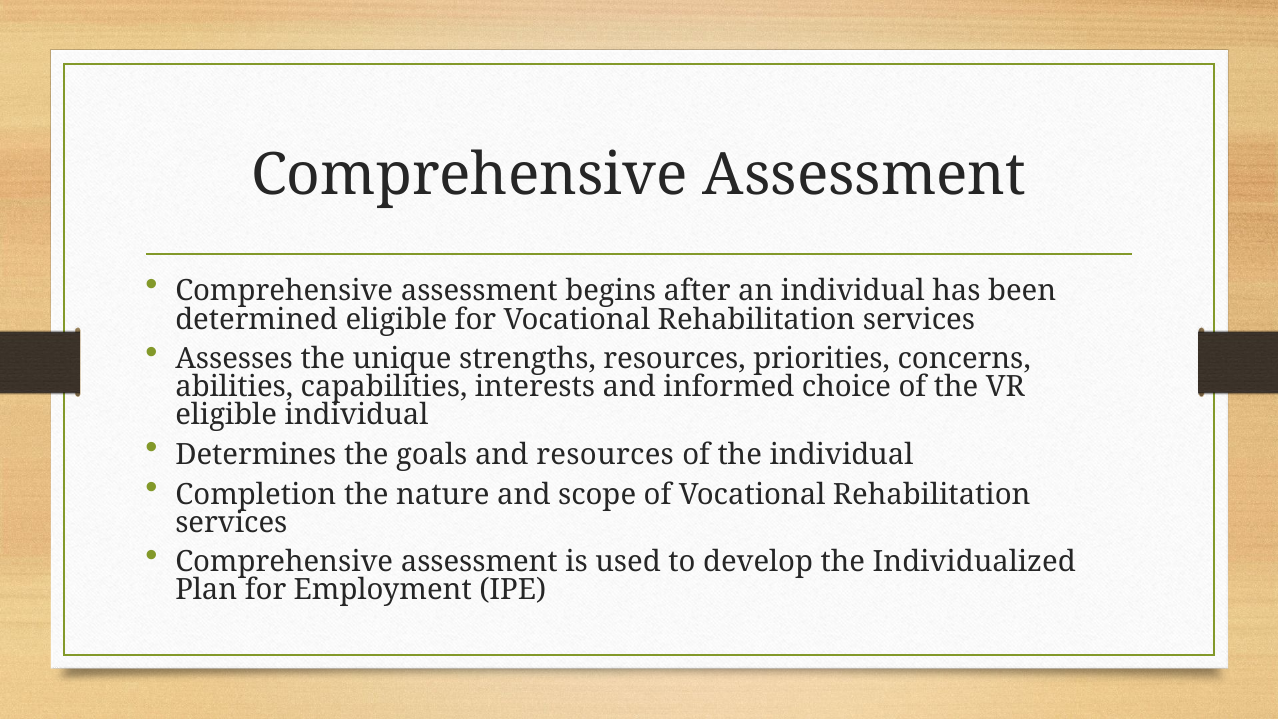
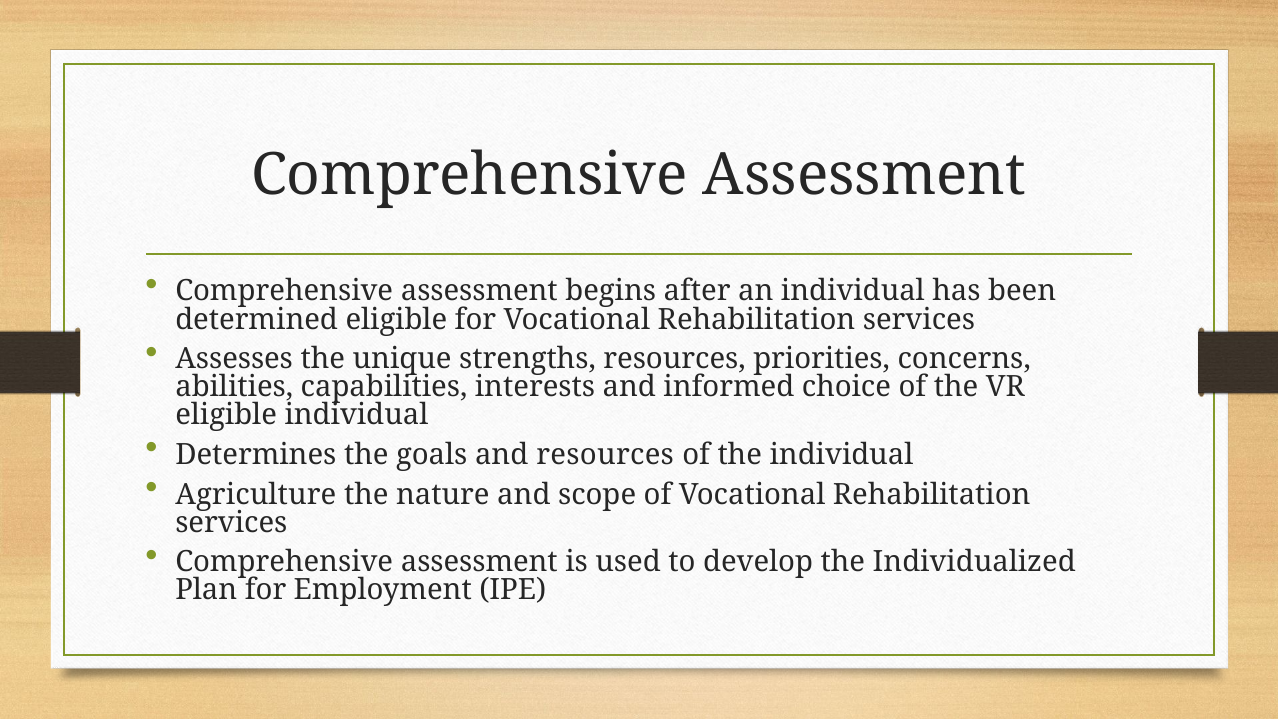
Completion: Completion -> Agriculture (256, 494)
